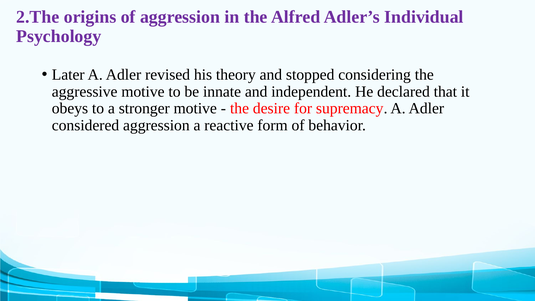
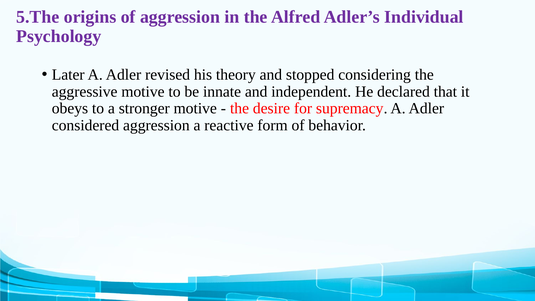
2.The: 2.The -> 5.The (38, 17)
